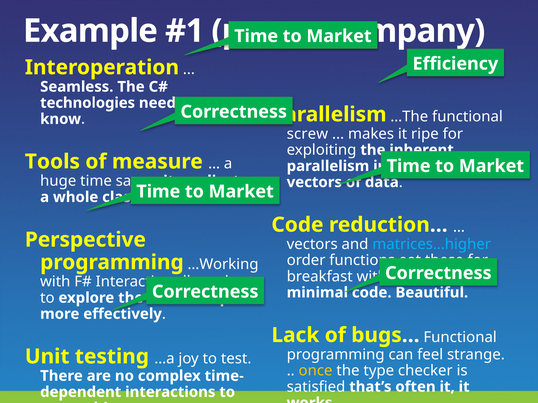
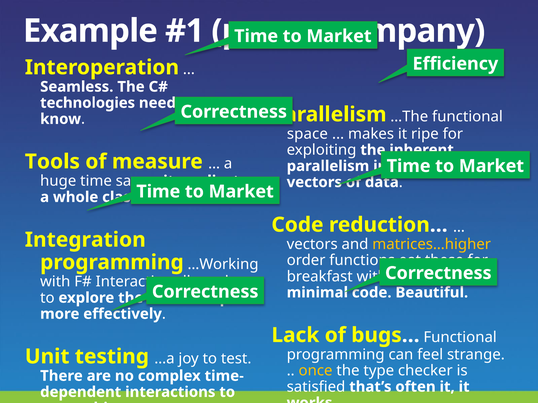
screw: screw -> space (307, 134)
Perspective: Perspective -> Integration (85, 240)
matrices…higher colour: light blue -> yellow (432, 244)
